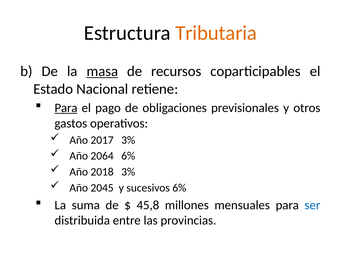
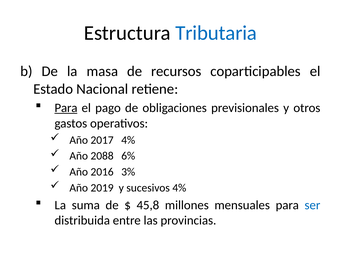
Tributaria colour: orange -> blue (216, 33)
masa underline: present -> none (102, 71)
2017 3%: 3% -> 4% (128, 140)
2064: 2064 -> 2088 (102, 156)
2018: 2018 -> 2016 (102, 172)
2045: 2045 -> 2019 (102, 188)
sucesivos 6%: 6% -> 4% (179, 188)
